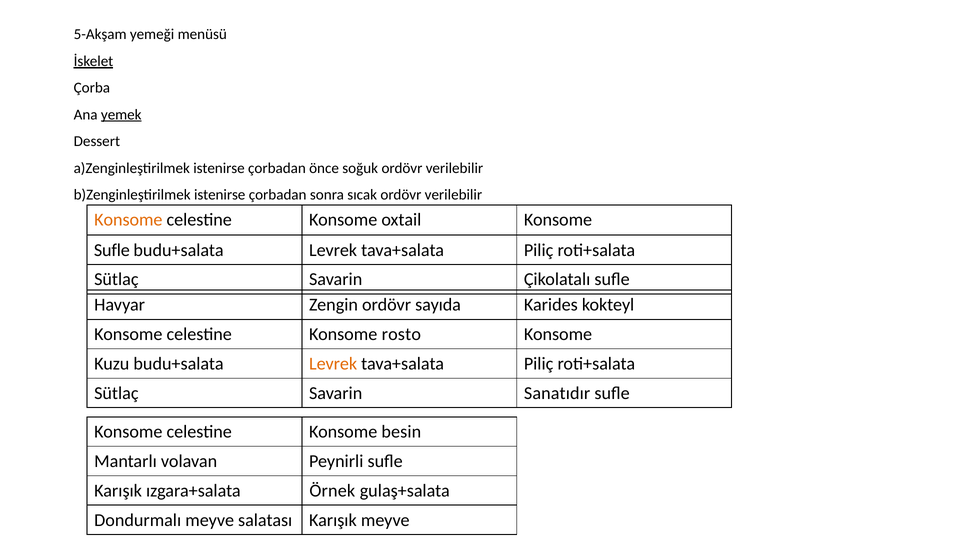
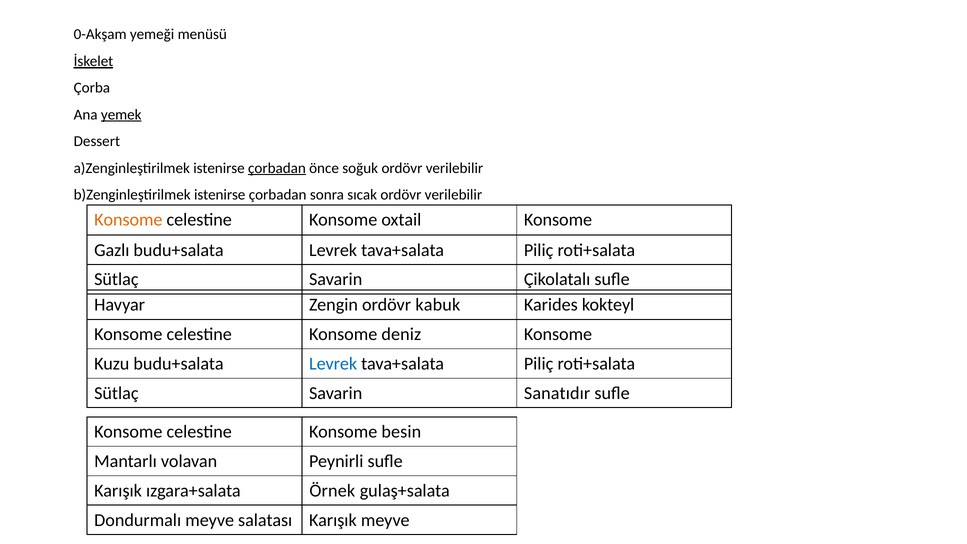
5-Akşam: 5-Akşam -> 0-Akşam (100, 34)
çorbadan underline: none -> present (277, 168)
Sufle: Sufle -> Gazlı (112, 250)
sayıda: sayıda -> kabuk (438, 305)
rosto: rosto -> deniz (401, 334)
Levrek colour: orange -> blue (333, 364)
